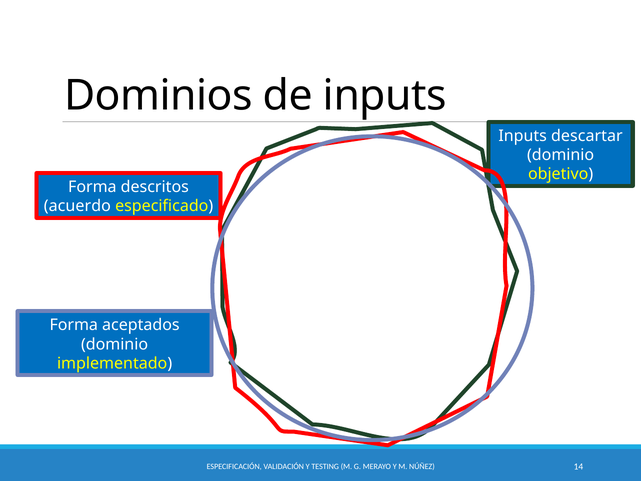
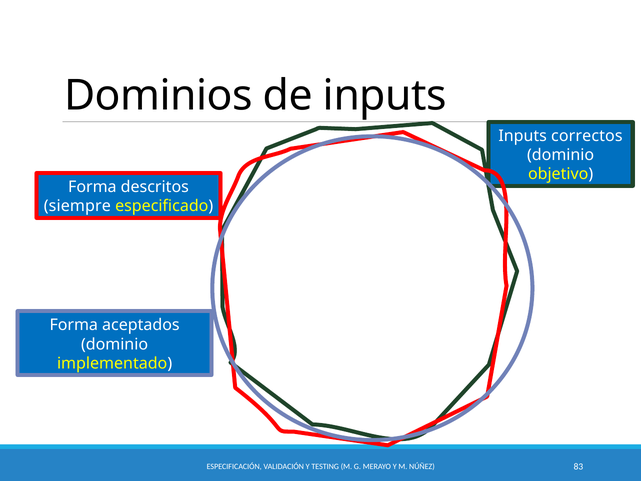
descartar: descartar -> correctos (587, 136)
acuerdo: acuerdo -> siempre (77, 206)
14: 14 -> 83 (578, 466)
